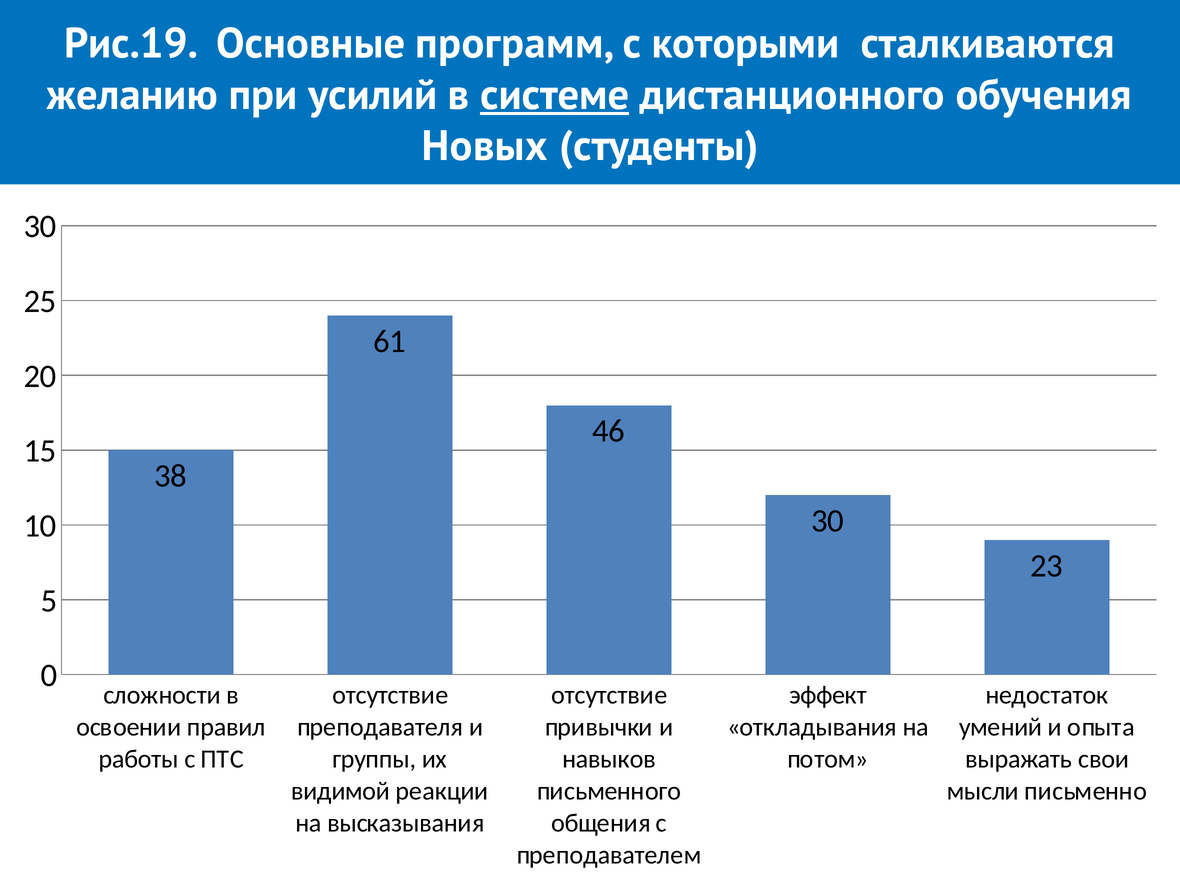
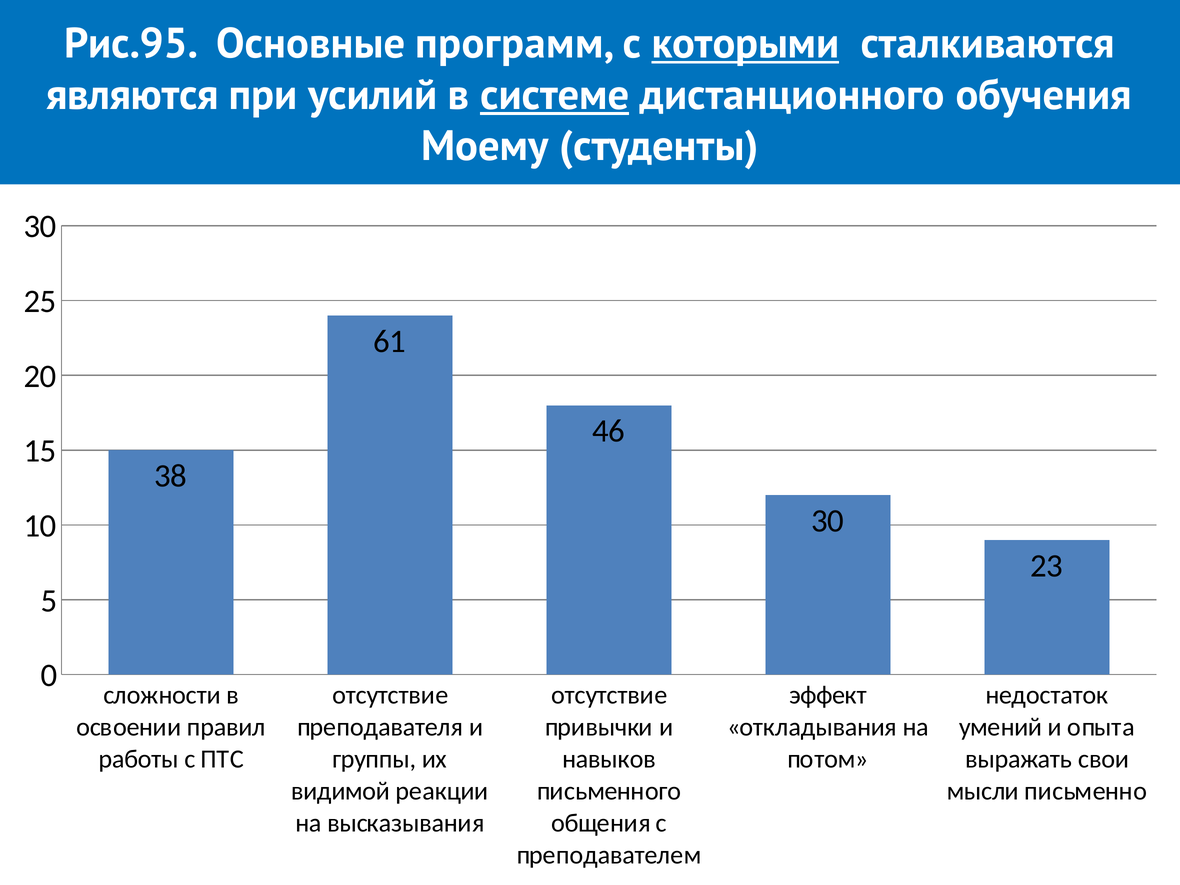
Рис.19: Рис.19 -> Рис.95 (131, 44)
которыми underline: none -> present (745, 44)
желанию: желанию -> являются (132, 95)
Новых: Новых -> Моему (485, 146)
